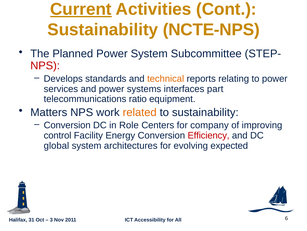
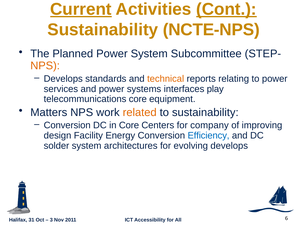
Cont underline: none -> present (226, 9)
NPS colour: red -> orange (45, 66)
part: part -> play (215, 89)
telecommunications ratio: ratio -> core (138, 99)
in Role: Role -> Core (129, 125)
control: control -> design (58, 135)
Efficiency colour: red -> blue (209, 135)
global: global -> solder (56, 145)
evolving expected: expected -> develops (229, 145)
